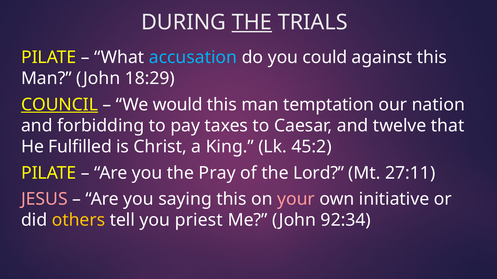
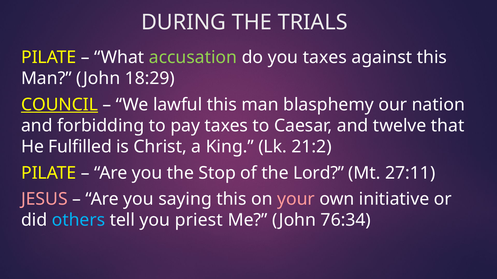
THE underline: present -> none (252, 22)
accusation colour: light blue -> light green (193, 57)
you could: could -> taxes (325, 57)
would: would -> lawful (178, 105)
temptation: temptation -> blasphemy (329, 105)
45:2: 45:2 -> 21:2 (312, 147)
Pray: Pray -> Stop (217, 173)
others colour: yellow -> light blue (78, 221)
92:34: 92:34 -> 76:34 (346, 221)
